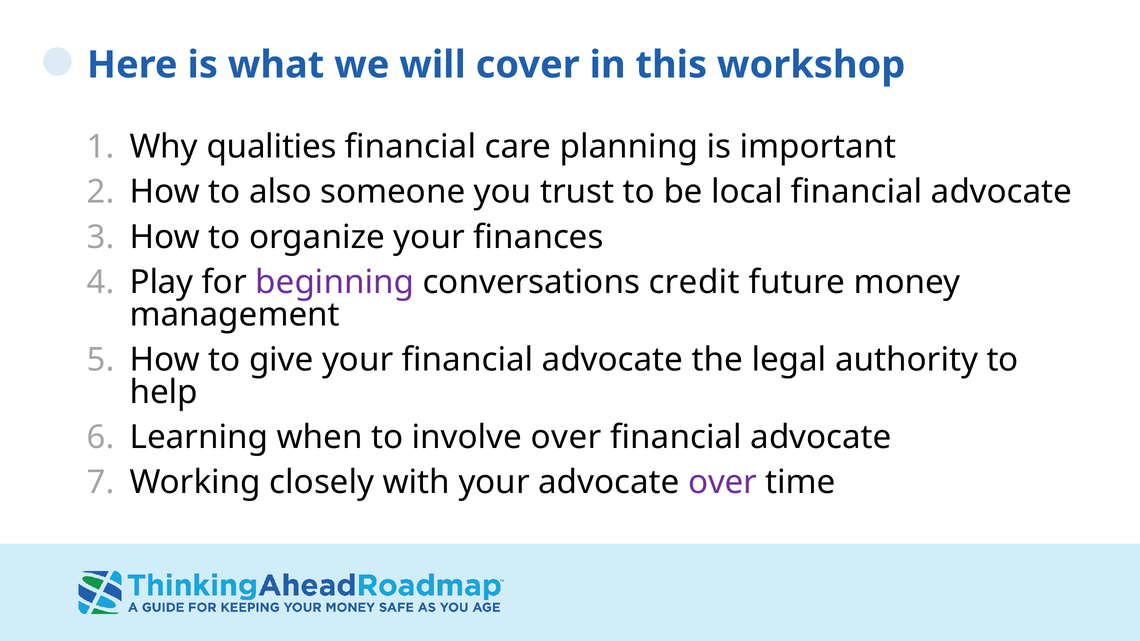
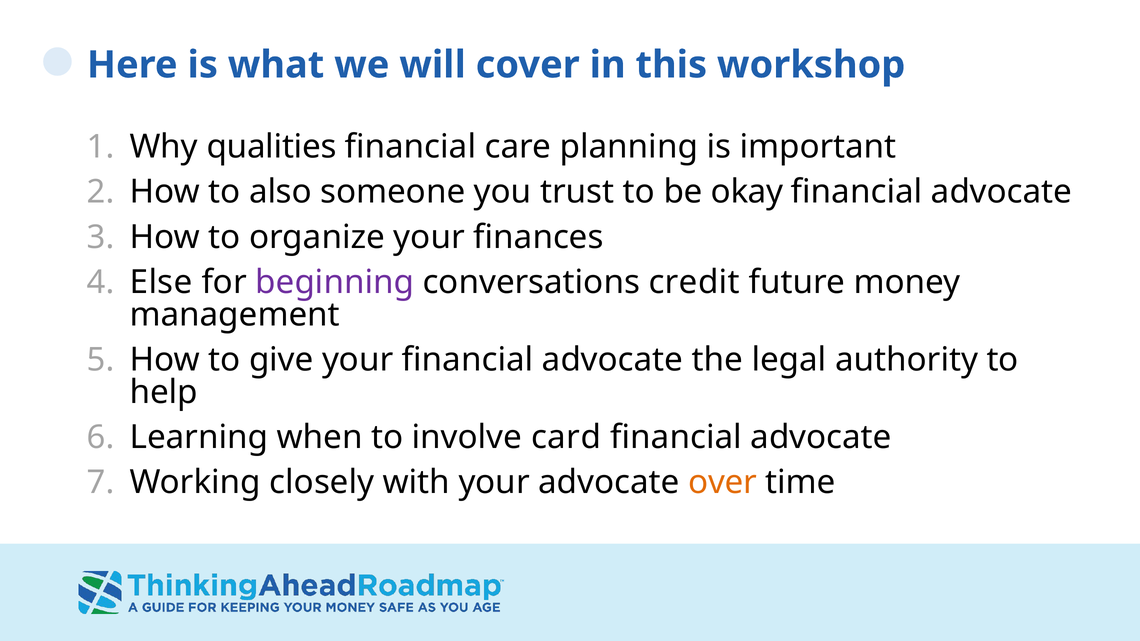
local: local -> okay (747, 192)
Play: Play -> Else (161, 282)
involve over: over -> card (566, 437)
over colour: purple -> orange (723, 482)
